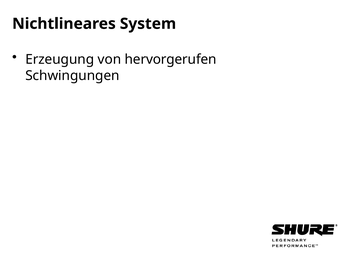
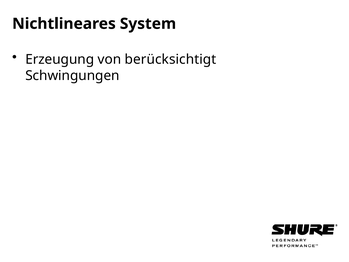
hervorgerufen: hervorgerufen -> berücksichtigt (170, 59)
